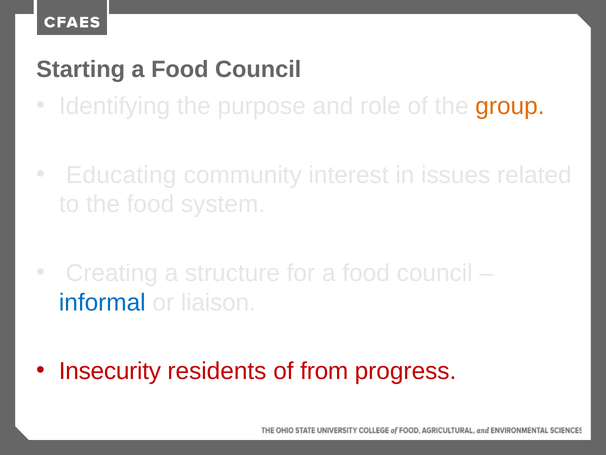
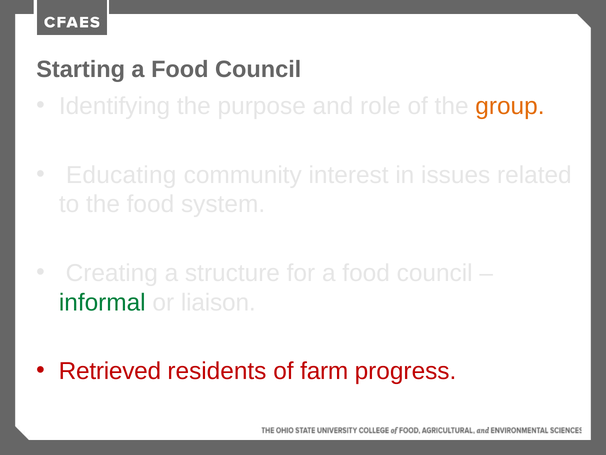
informal colour: blue -> green (102, 302)
Insecurity: Insecurity -> Retrieved (110, 371)
from: from -> farm (324, 371)
